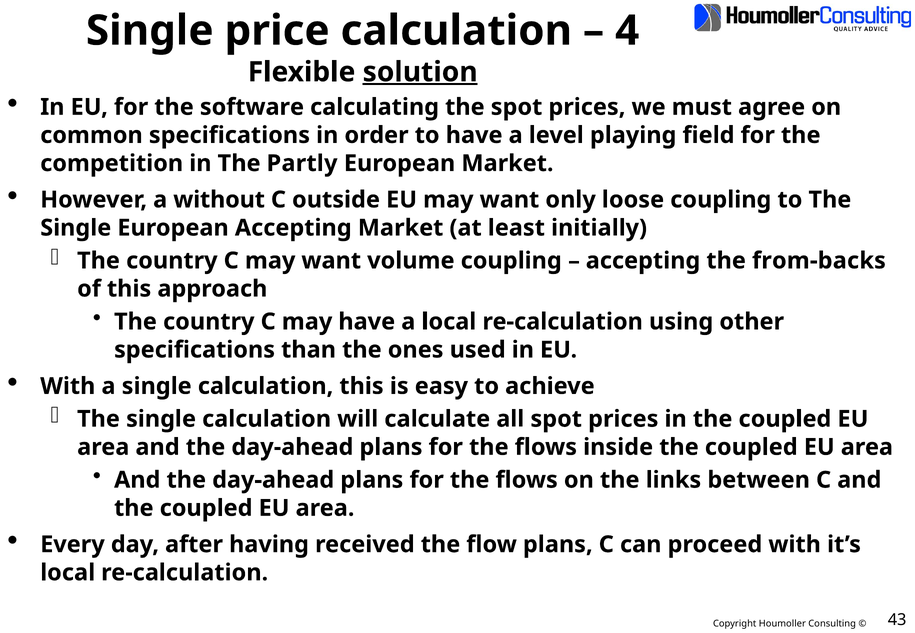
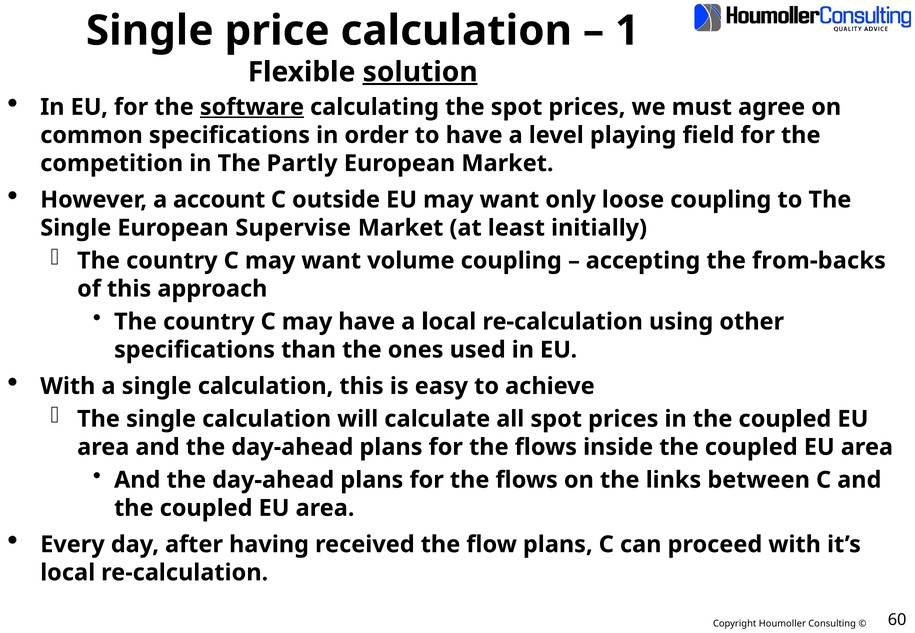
4: 4 -> 1 (627, 31)
software underline: none -> present (252, 107)
without: without -> account (219, 200)
European Accepting: Accepting -> Supervise (293, 228)
43: 43 -> 60 (897, 620)
